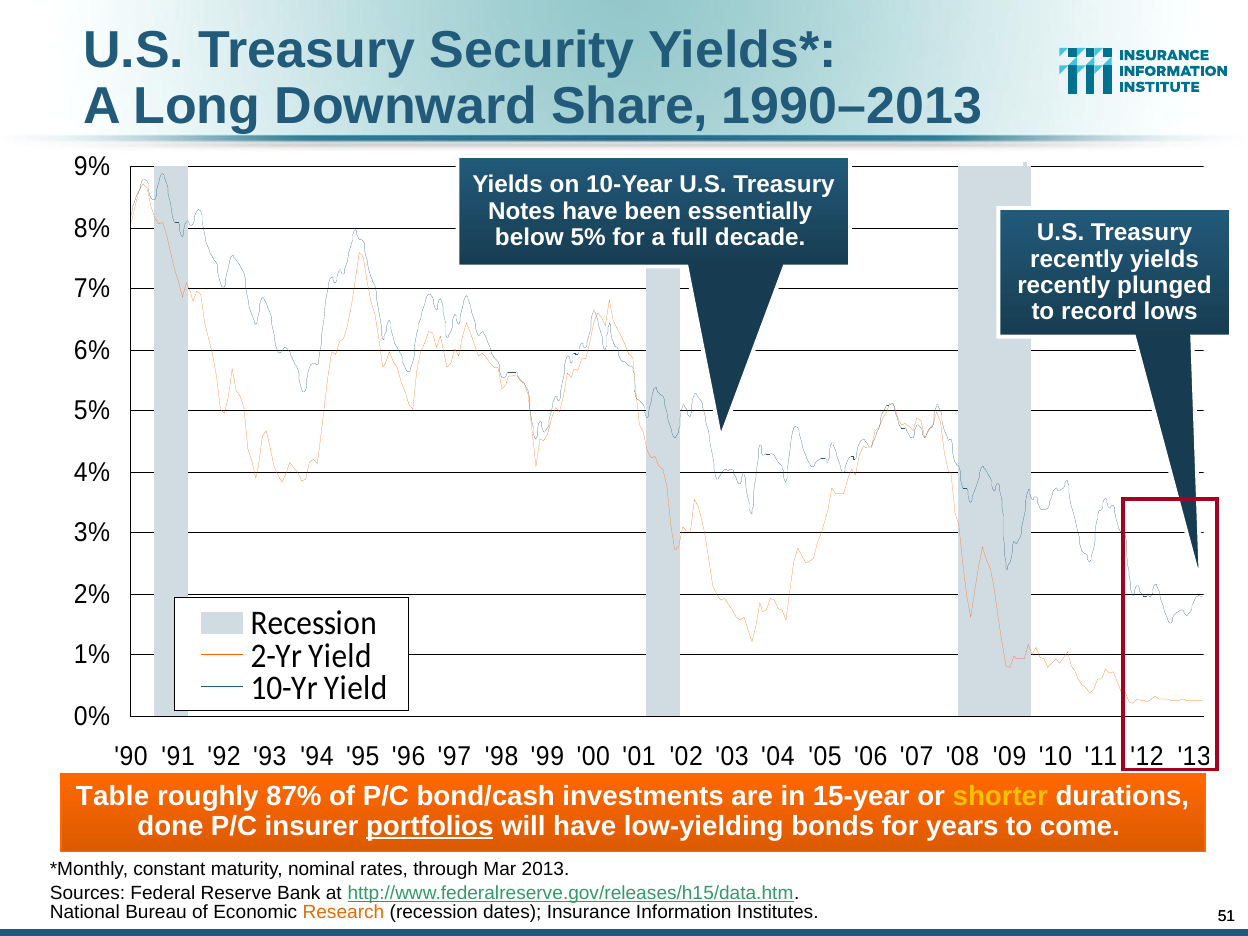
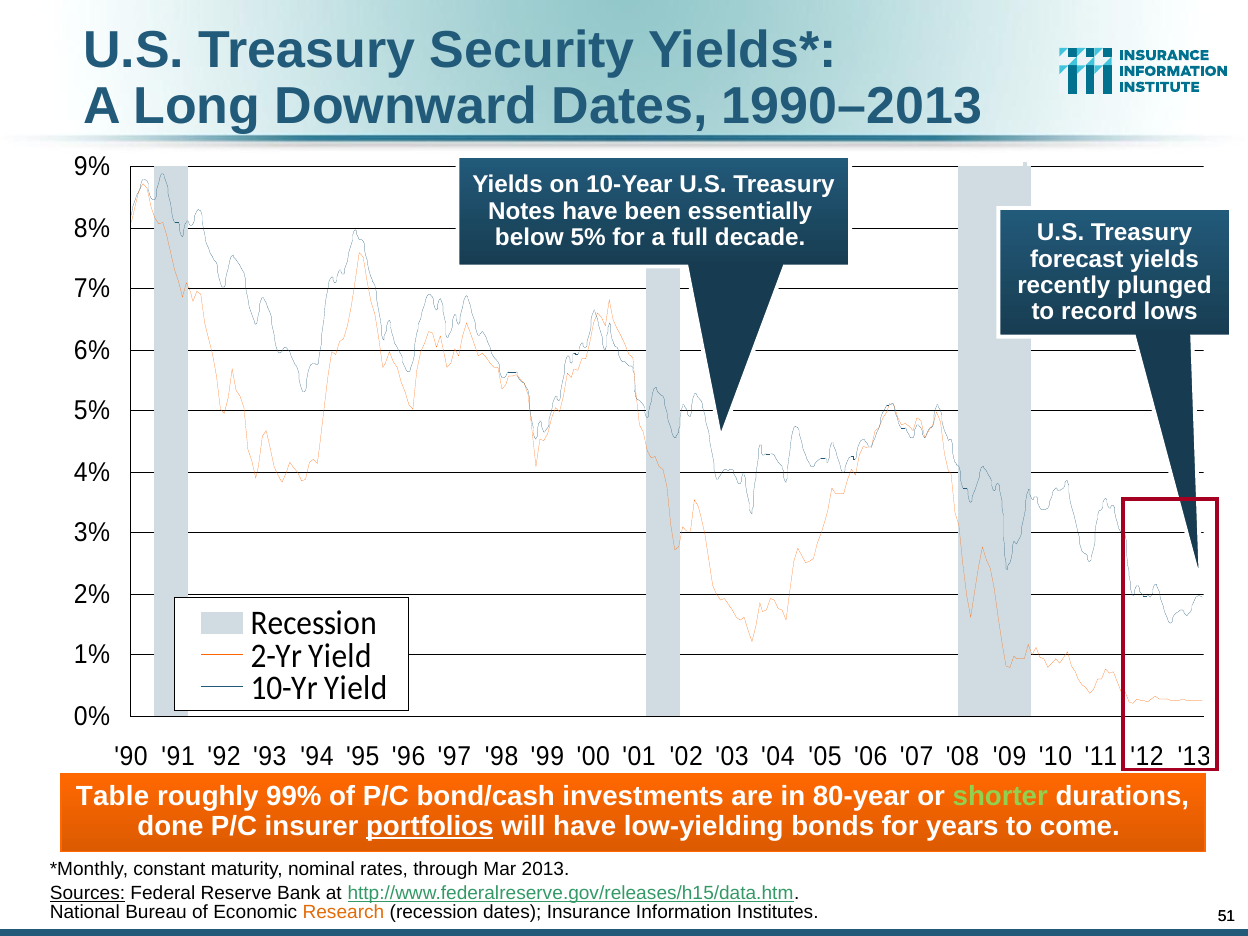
Downward Share: Share -> Dates (630, 107)
recently: recently -> forecast (1077, 259)
87%: 87% -> 99% (294, 796)
15-year: 15-year -> 80-year (861, 796)
shorter colour: yellow -> light green (1000, 796)
Sources underline: none -> present (88, 893)
